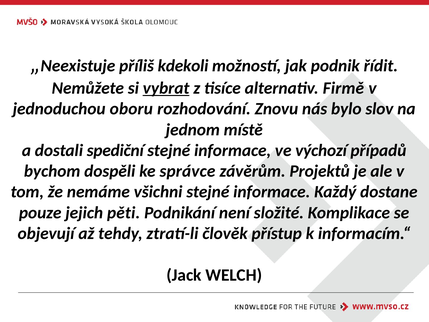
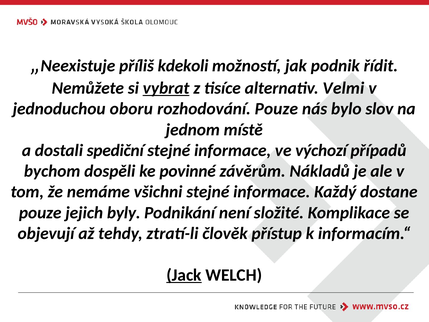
Firmě: Firmě -> Velmi (343, 88)
rozhodování Znovu: Znovu -> Pouze (276, 109)
správce: správce -> povinné (188, 171)
Projektů: Projektů -> Nákladů (320, 171)
pěti: pěti -> byly (124, 213)
Jack underline: none -> present (184, 275)
